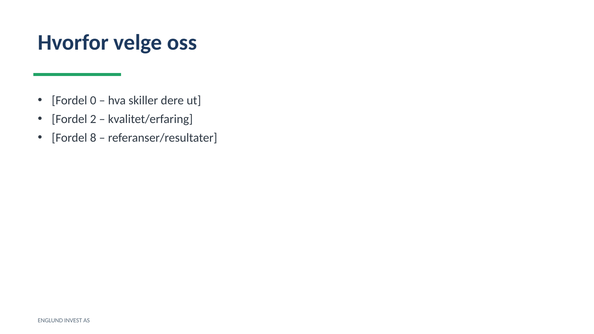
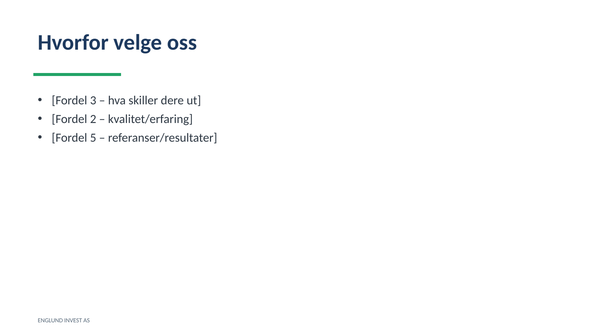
0: 0 -> 3 (93, 101)
8: 8 -> 5 (93, 138)
